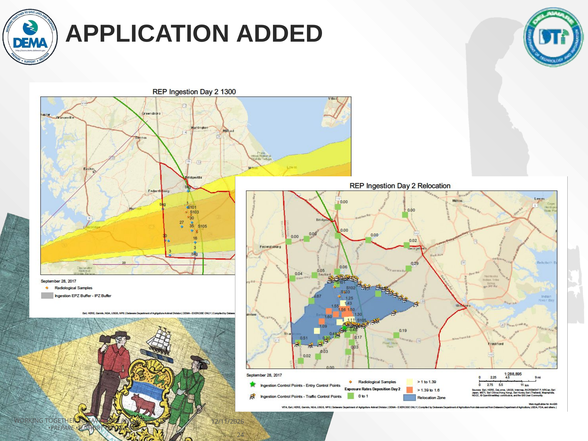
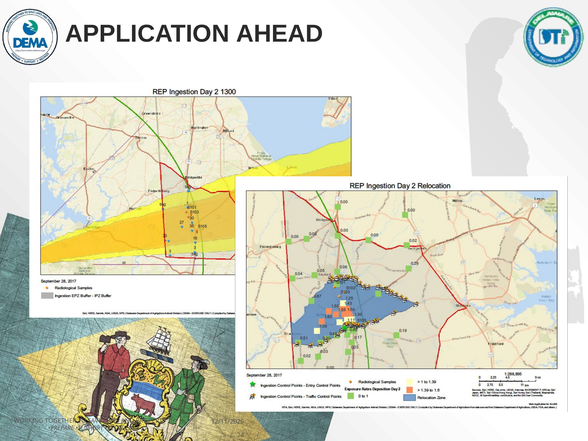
ADDED: ADDED -> AHEAD (280, 34)
